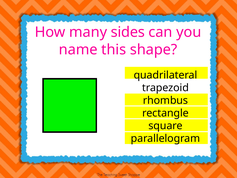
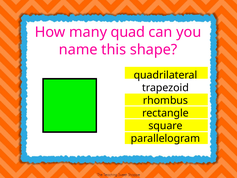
sides: sides -> quad (128, 32)
